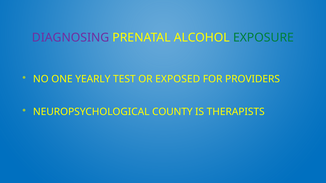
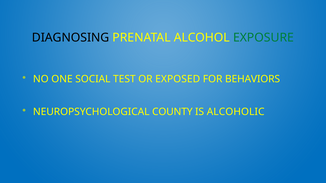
DIAGNOSING colour: purple -> black (71, 38)
YEARLY: YEARLY -> SOCIAL (93, 79)
PROVIDERS: PROVIDERS -> BEHAVIORS (253, 79)
THERAPISTS: THERAPISTS -> ALCOHOLIC (236, 112)
